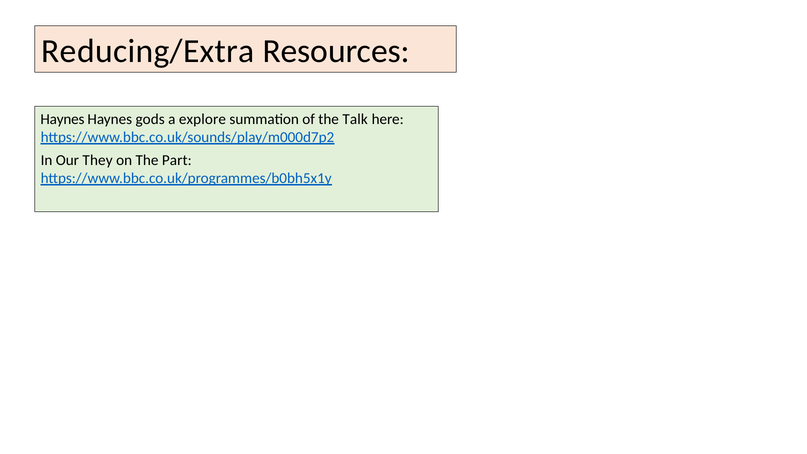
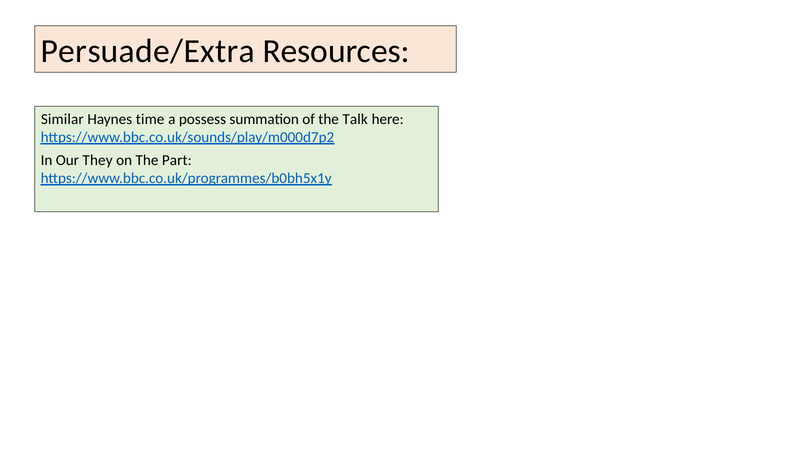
Reducing/Extra: Reducing/Extra -> Persuade/Extra (148, 51)
Haynes: Haynes -> Similar (62, 119)
gods: gods -> time (150, 119)
explore: explore -> possess (202, 119)
